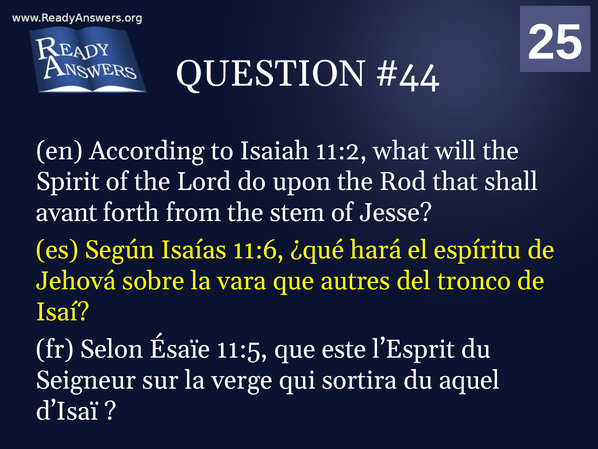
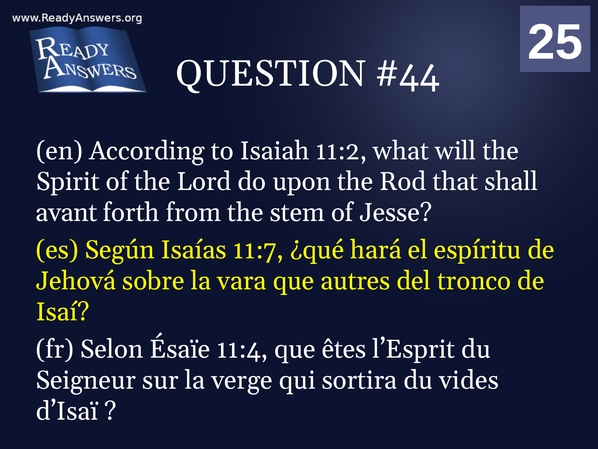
11:6: 11:6 -> 11:7 (258, 250)
11:5: 11:5 -> 11:4 (242, 349)
este: este -> êtes (344, 349)
aquel: aquel -> vides (469, 380)
